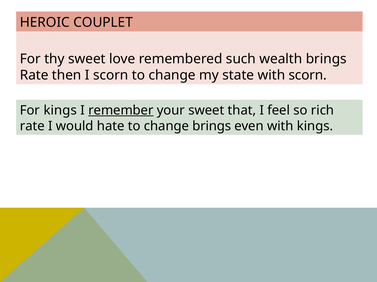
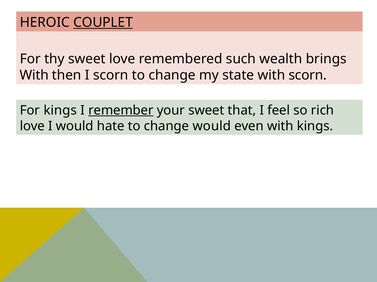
COUPLET underline: none -> present (103, 23)
Rate: Rate -> With (34, 75)
rate: rate -> love (32, 126)
change brings: brings -> would (212, 126)
